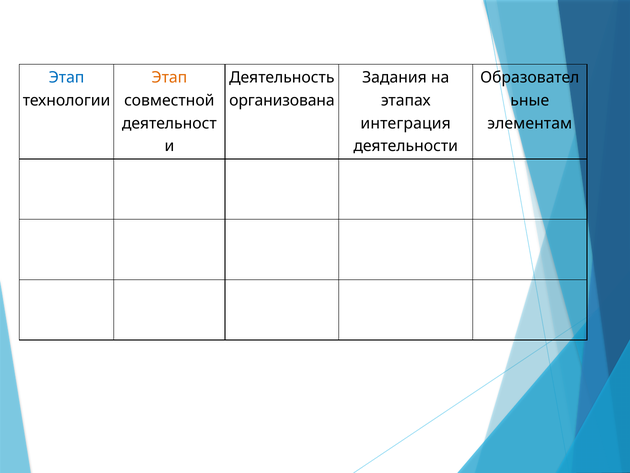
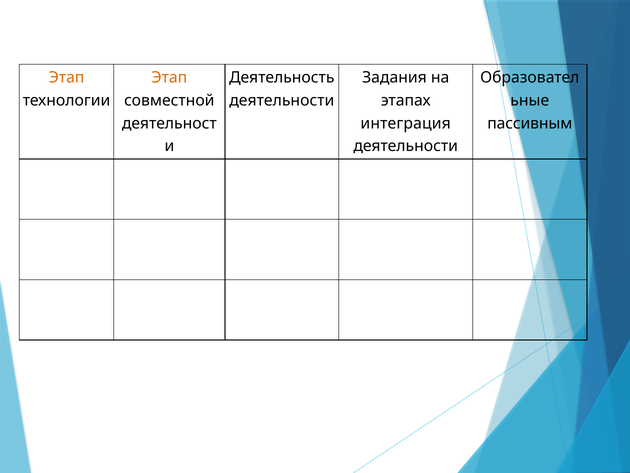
Этап colour: blue -> orange (67, 77)
организована: организована -> деятельности (282, 100)
элементам: элементам -> пассивным (530, 123)
